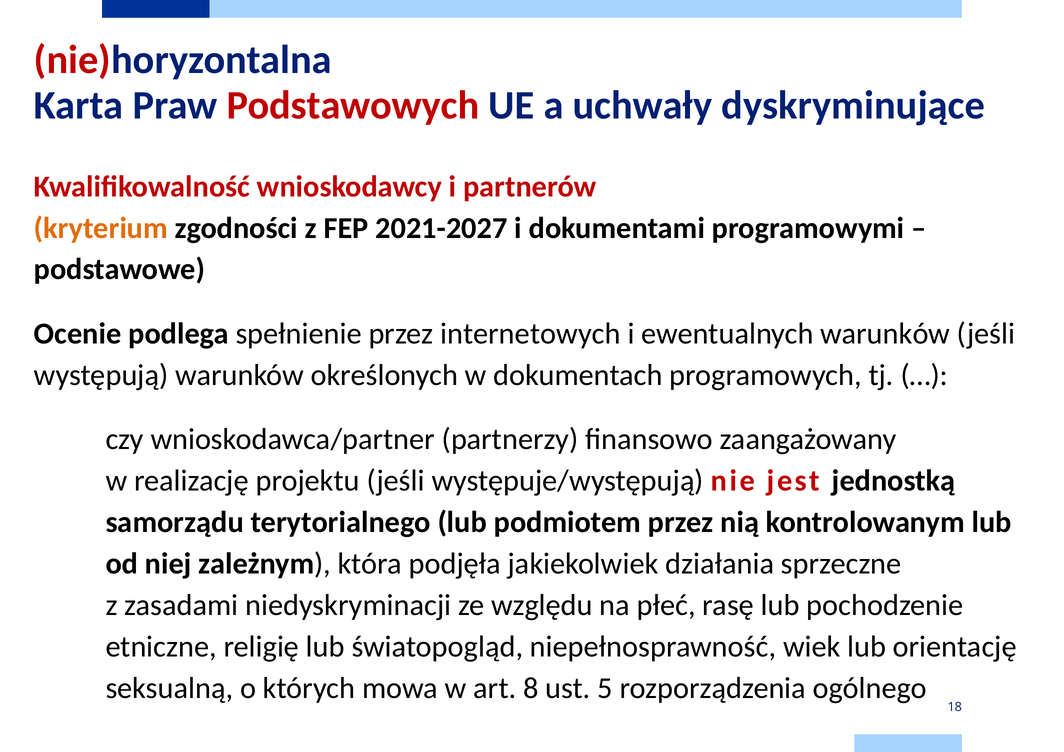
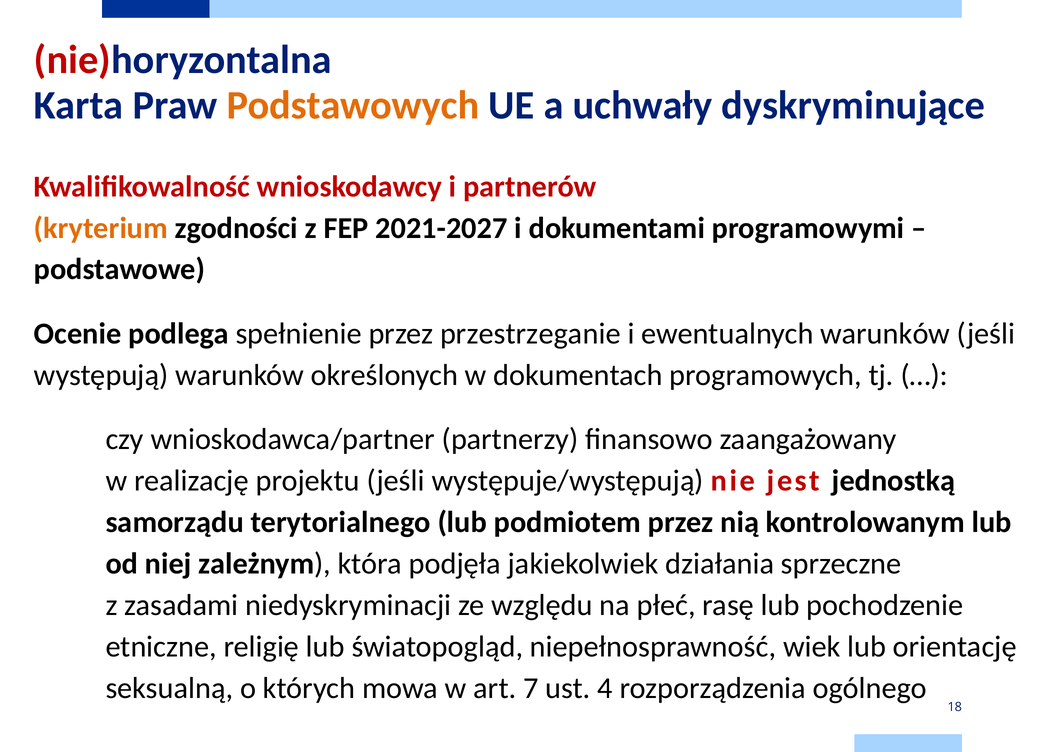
Podstawowych colour: red -> orange (353, 105)
internetowych: internetowych -> przestrzeganie (530, 334)
8: 8 -> 7 (531, 688)
5: 5 -> 4 (605, 688)
